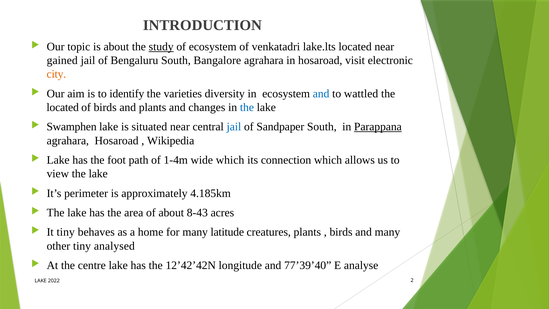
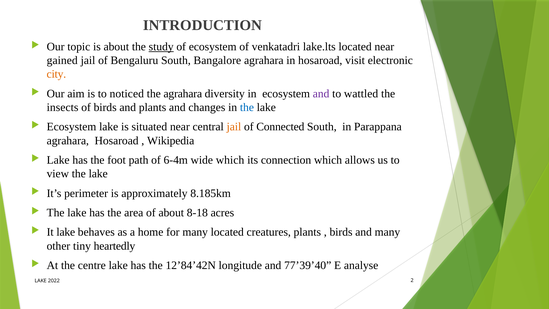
identify: identify -> noticed (127, 94)
the varieties: varieties -> agrahara (183, 94)
and colour: blue -> purple (321, 94)
located: located -> insects (63, 107)
Swamphen: Swamphen -> Ecosystem (71, 127)
jail colour: blue -> orange (234, 127)
Sandpaper: Sandpaper -> Connected (280, 127)
Parappana underline: present -> none (378, 127)
1-4m: 1-4m -> 6-4m (176, 160)
4.185km: 4.185km -> 8.185km (211, 193)
8-43: 8-43 -> 8-18 (197, 213)
It tiny: tiny -> lake (66, 232)
many latitude: latitude -> located (227, 232)
analysed: analysed -> heartedly (114, 246)
12’42’42N: 12’42’42N -> 12’84’42N (191, 265)
